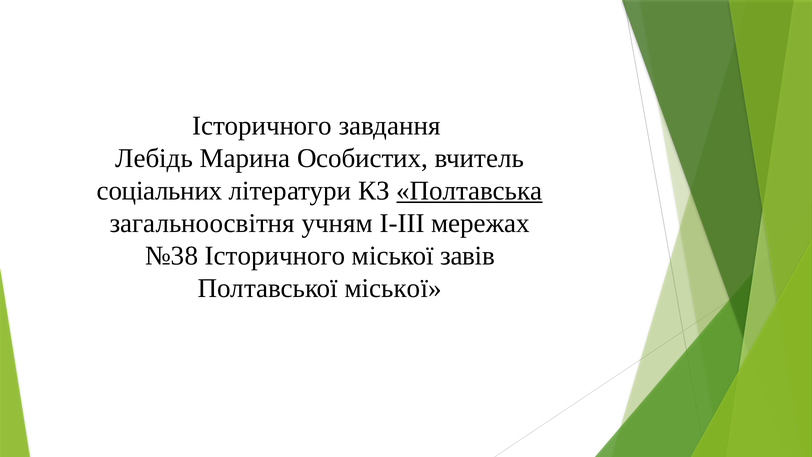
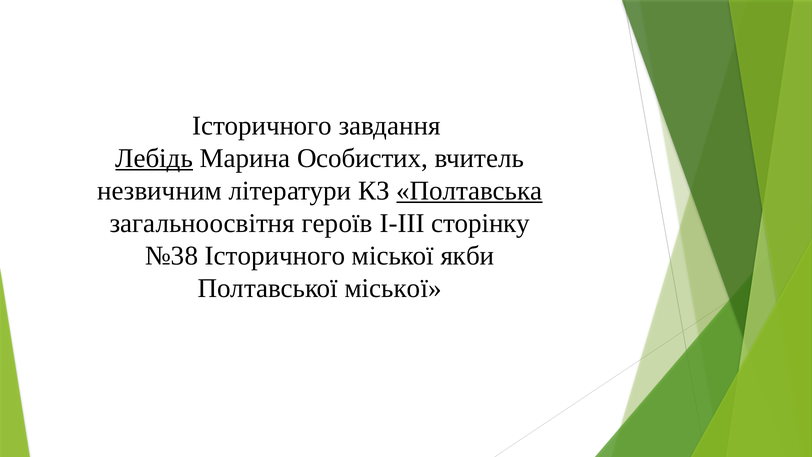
Лебідь underline: none -> present (154, 158)
соціальних: соціальних -> незвичним (159, 191)
учням: учням -> героїв (337, 223)
мережах: мережах -> сторінку (481, 223)
завів: завів -> якби (467, 256)
